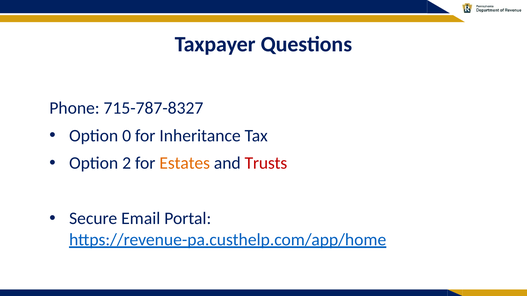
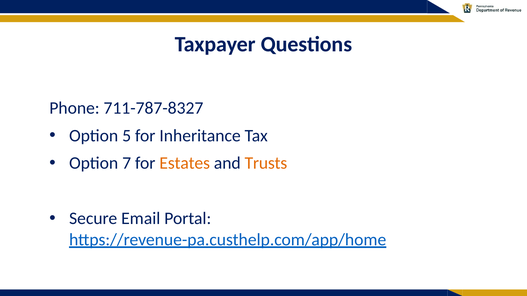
715-787-8327: 715-787-8327 -> 711-787-8327 (153, 108)
0: 0 -> 5 (127, 136)
2: 2 -> 7 (127, 163)
Trusts colour: red -> orange (266, 163)
